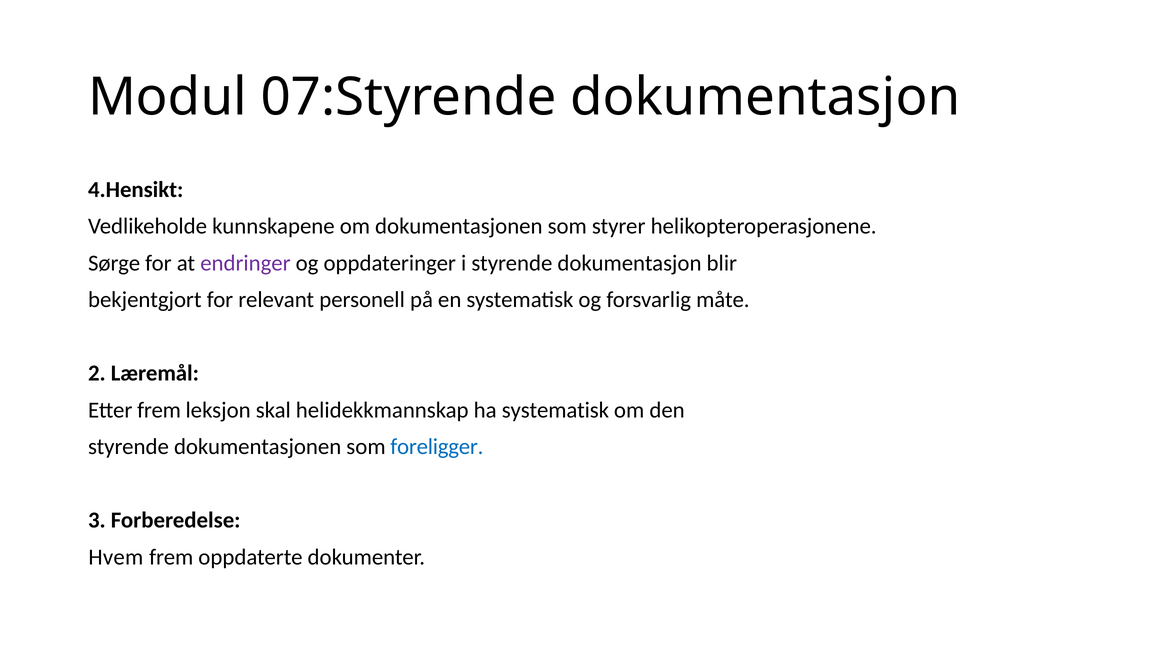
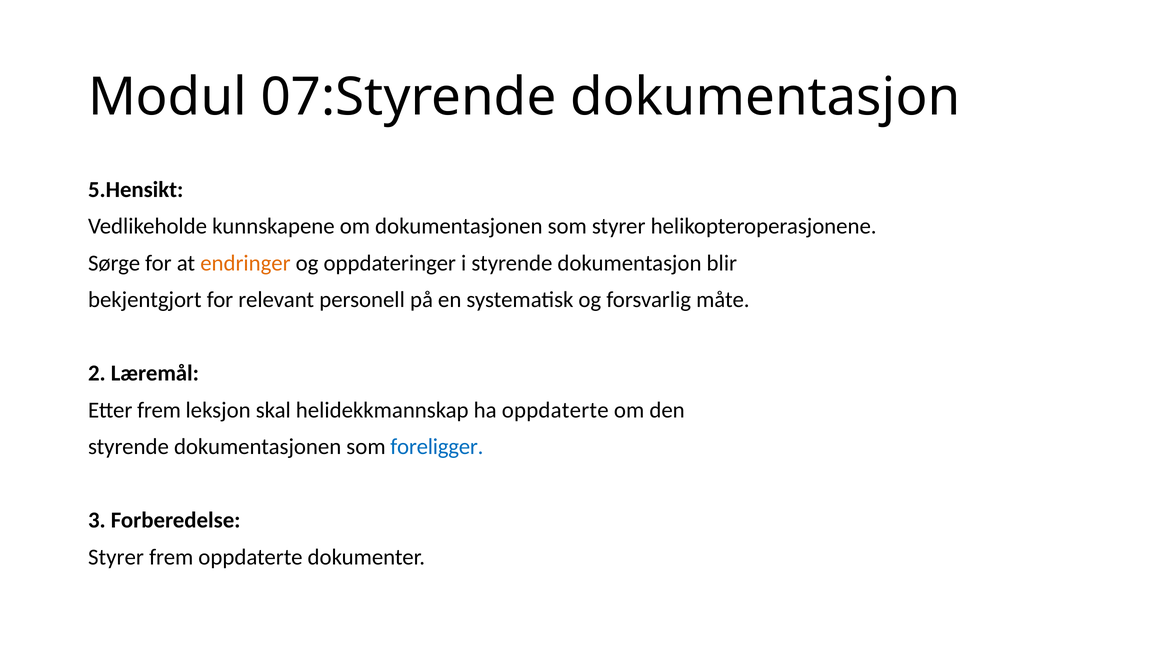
4.Hensikt: 4.Hensikt -> 5.Hensikt (136, 189)
endringer colour: purple -> orange (245, 263)
ha systematisk: systematisk -> oppdaterte (555, 410)
Hvem: Hvem -> Styrer (116, 557)
